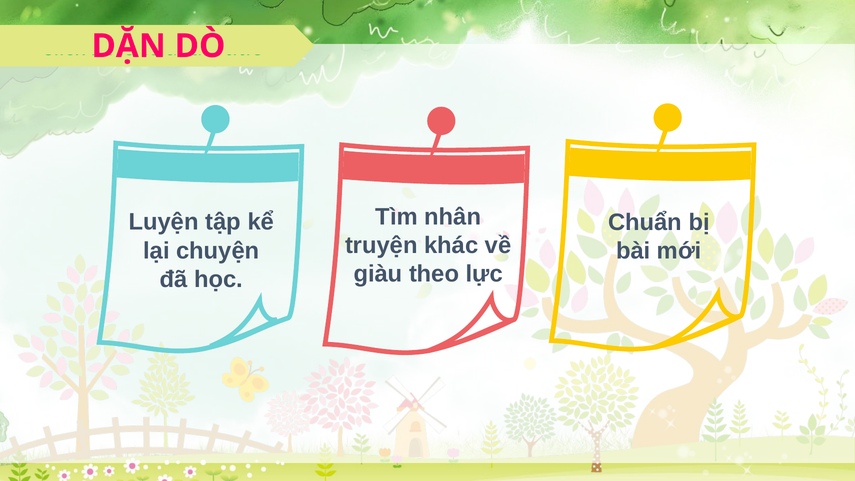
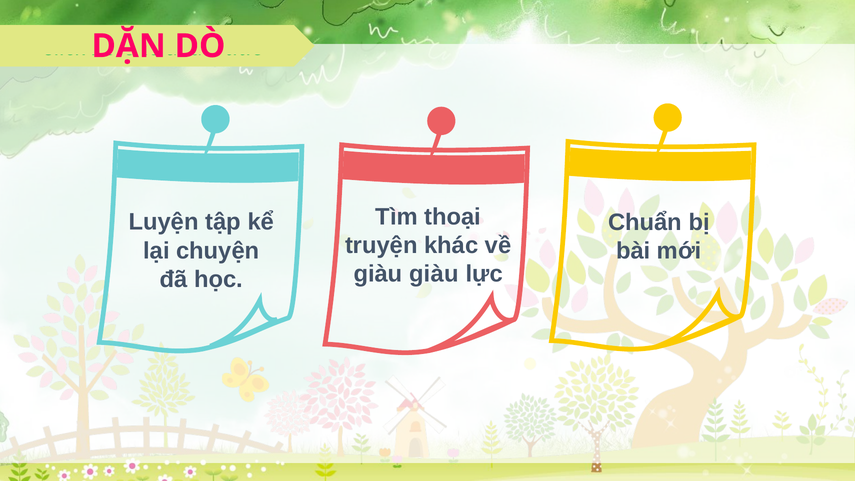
nhân: nhân -> thoại (453, 217)
giàu theo: theo -> giàu (434, 274)
